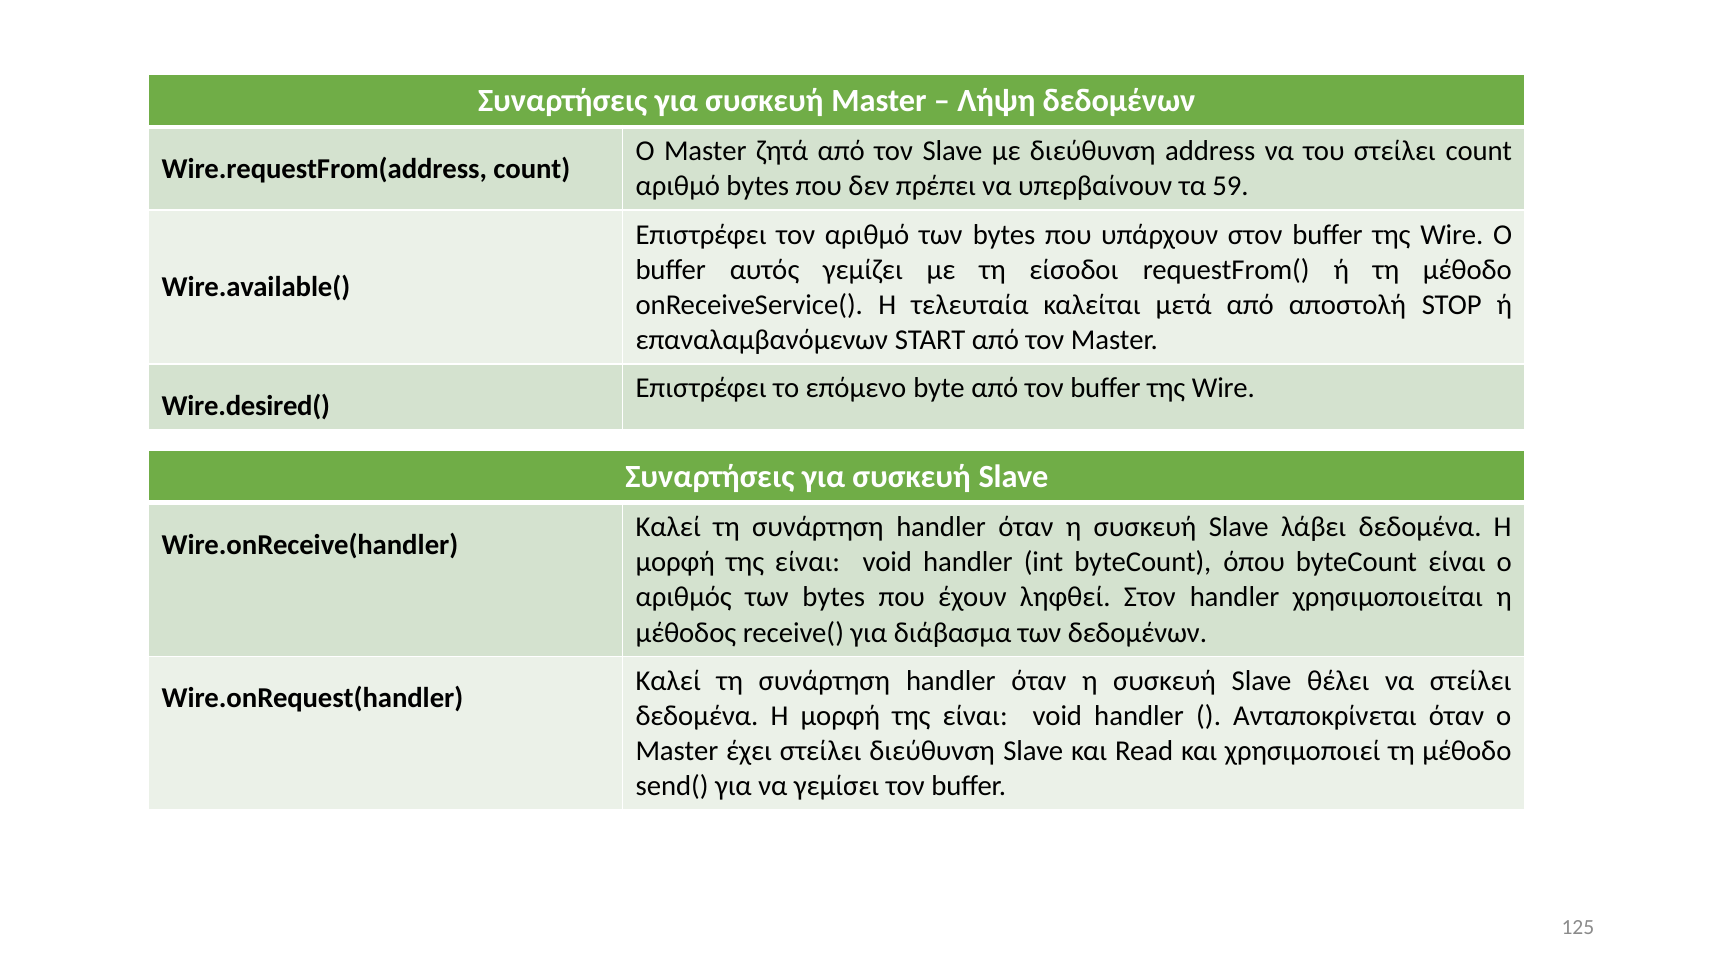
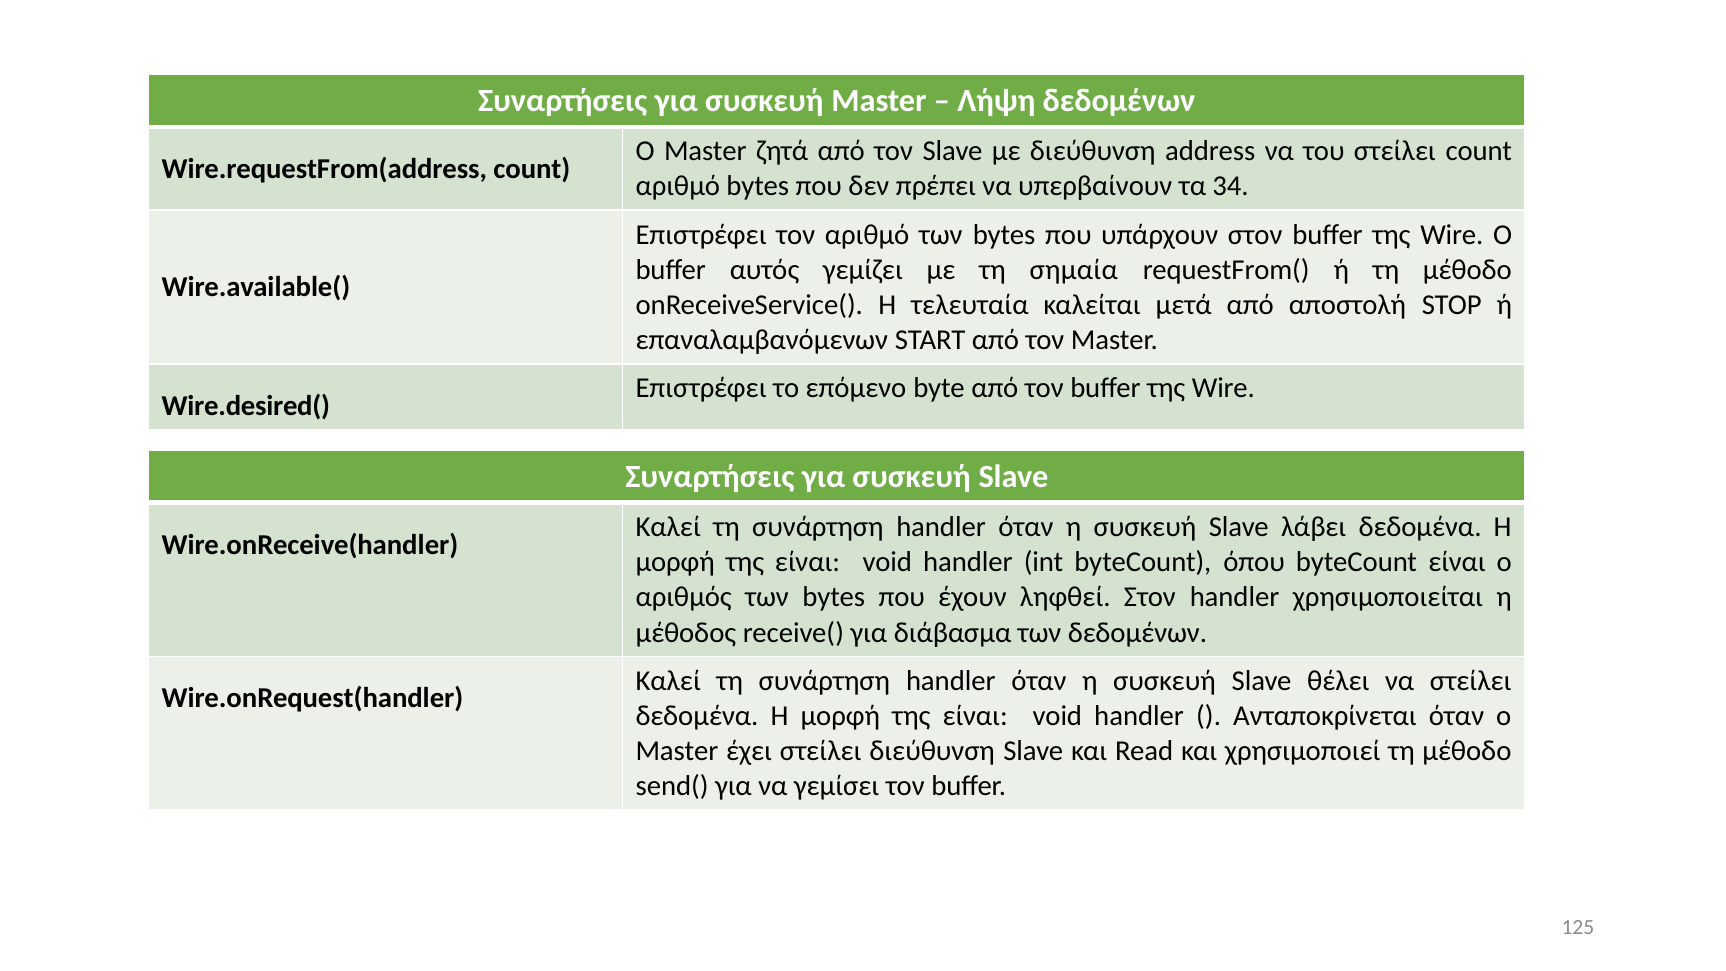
59: 59 -> 34 (1231, 186)
είσοδοι: είσοδοι -> σημαία (1074, 270)
